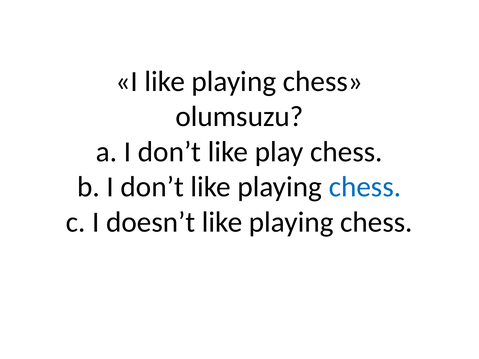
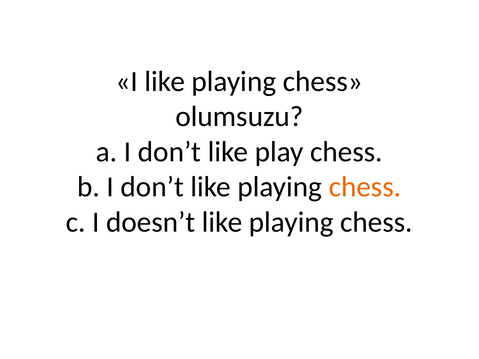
chess colour: blue -> orange (365, 187)
